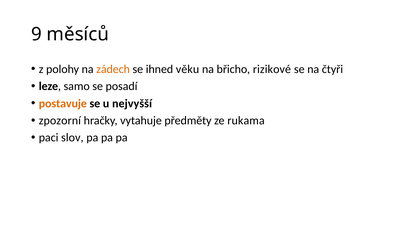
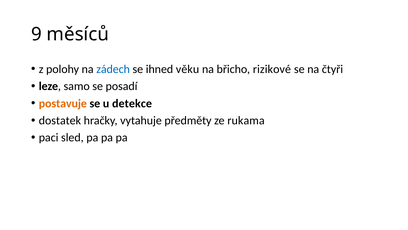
zádech colour: orange -> blue (113, 69)
nejvyšší: nejvyšší -> detekce (132, 103)
zpozorní: zpozorní -> dostatek (60, 120)
slov: slov -> sled (72, 137)
